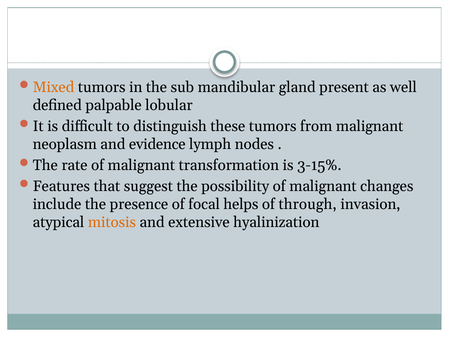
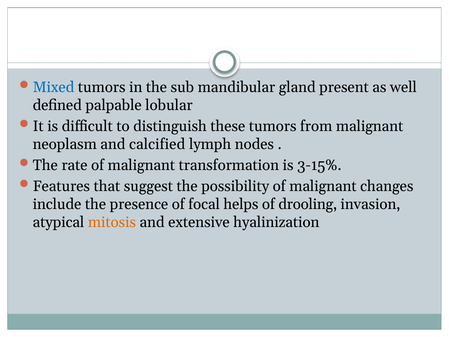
Mixed colour: orange -> blue (54, 87)
evidence: evidence -> calcified (157, 144)
through: through -> drooling (308, 204)
